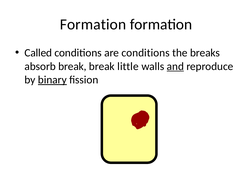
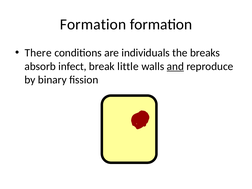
Called: Called -> There (38, 53)
are conditions: conditions -> individuals (146, 53)
absorb break: break -> infect (72, 66)
binary underline: present -> none (52, 80)
